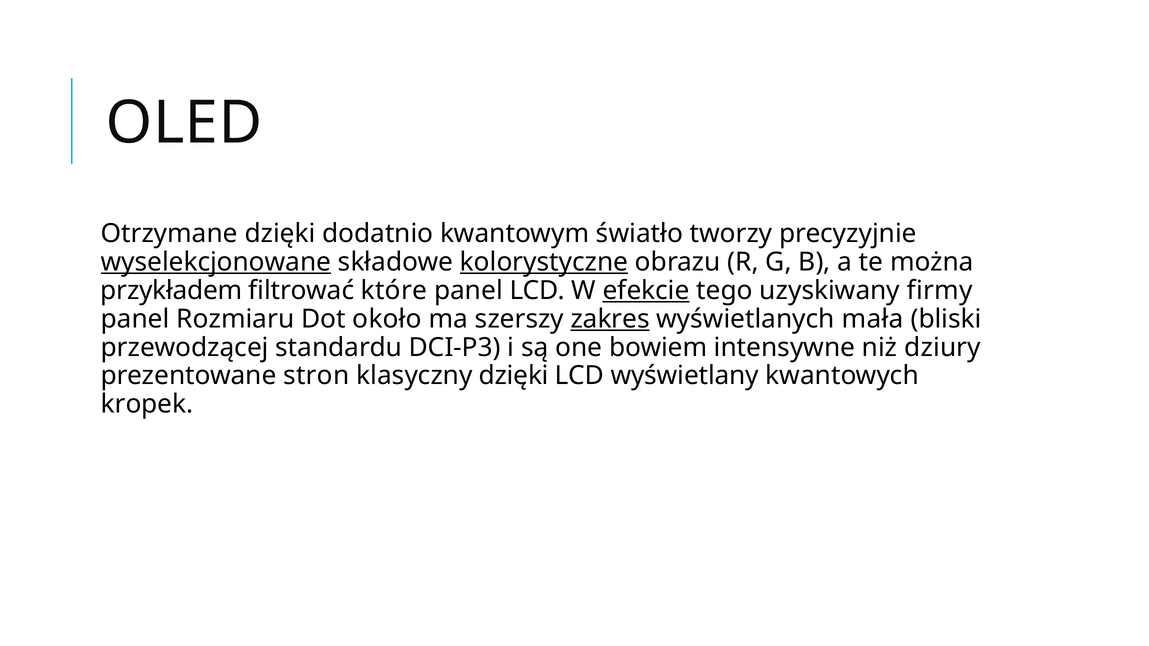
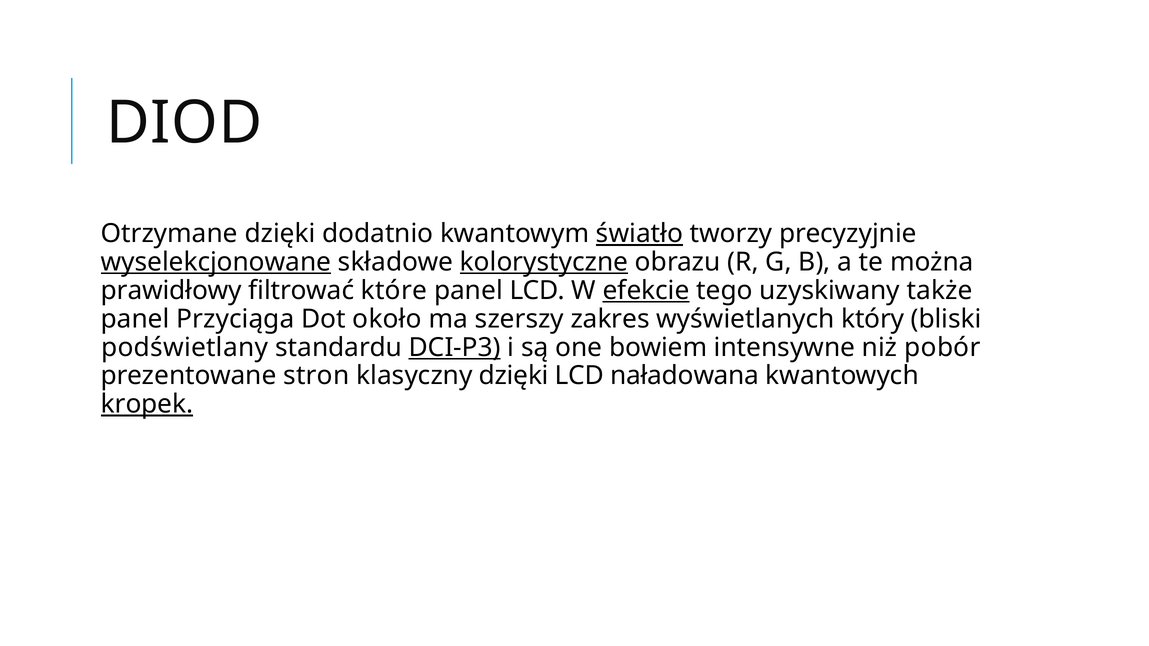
OLED: OLED -> DIOD (184, 123)
światło underline: none -> present (639, 234)
przykładem: przykładem -> prawidłowy (171, 291)
firmy: firmy -> także (940, 291)
Rozmiaru: Rozmiaru -> Przyciąga (235, 319)
zakres underline: present -> none (610, 319)
mała: mała -> który (873, 319)
przewodzącej: przewodzącej -> podświetlany (185, 348)
DCI-P3 underline: none -> present (455, 348)
dziury: dziury -> pobór (942, 348)
wyświetlany: wyświetlany -> naładowana (685, 376)
kropek underline: none -> present (147, 404)
